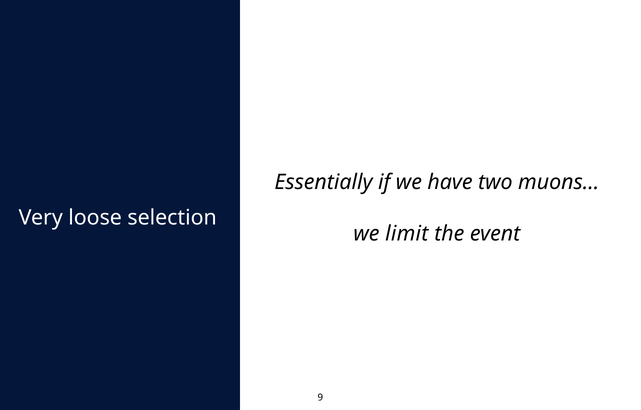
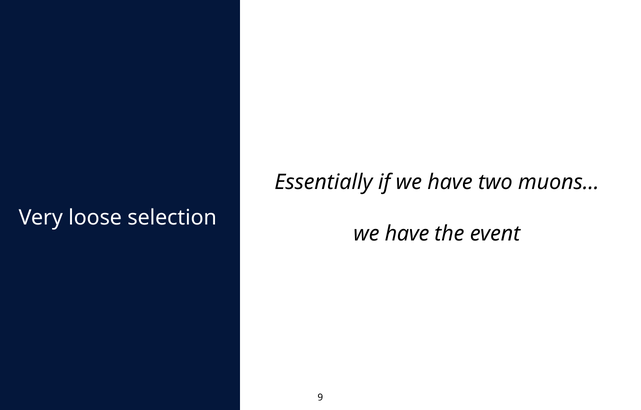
limit: limit -> have (407, 234)
